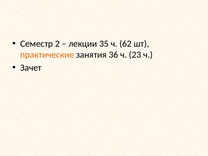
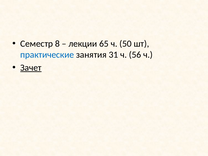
2: 2 -> 8 (57, 44)
35: 35 -> 65 (104, 44)
62: 62 -> 50 (126, 44)
практические colour: orange -> blue (47, 55)
36: 36 -> 31 (113, 55)
23: 23 -> 56 (135, 55)
Зачет underline: none -> present (31, 68)
